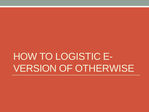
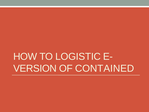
OTHERWISE: OTHERWISE -> CONTAINED (105, 68)
